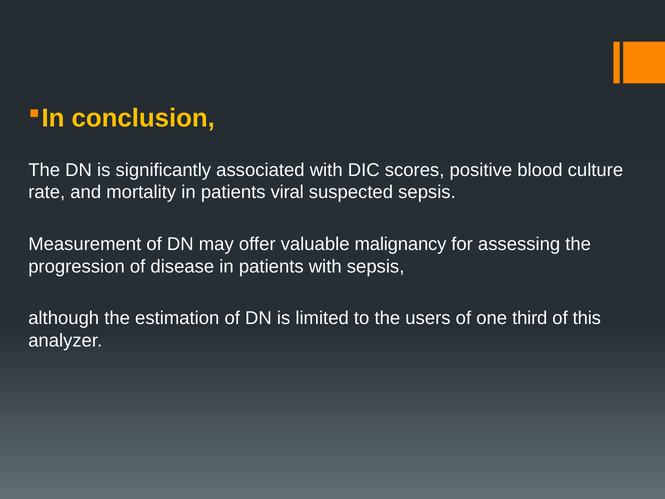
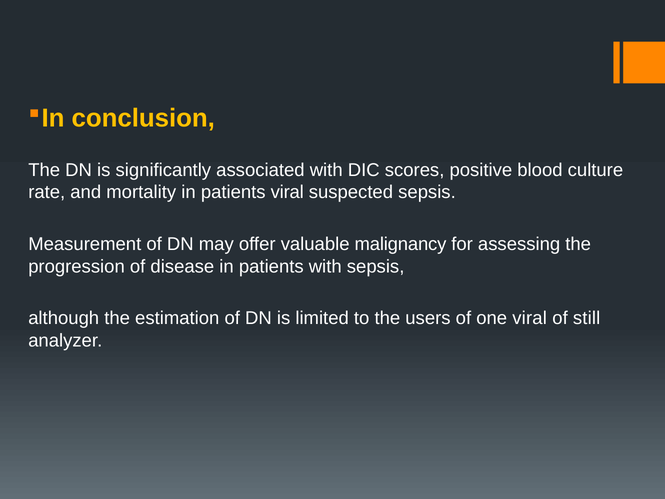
one third: third -> viral (530, 318)
this: this -> still (587, 318)
